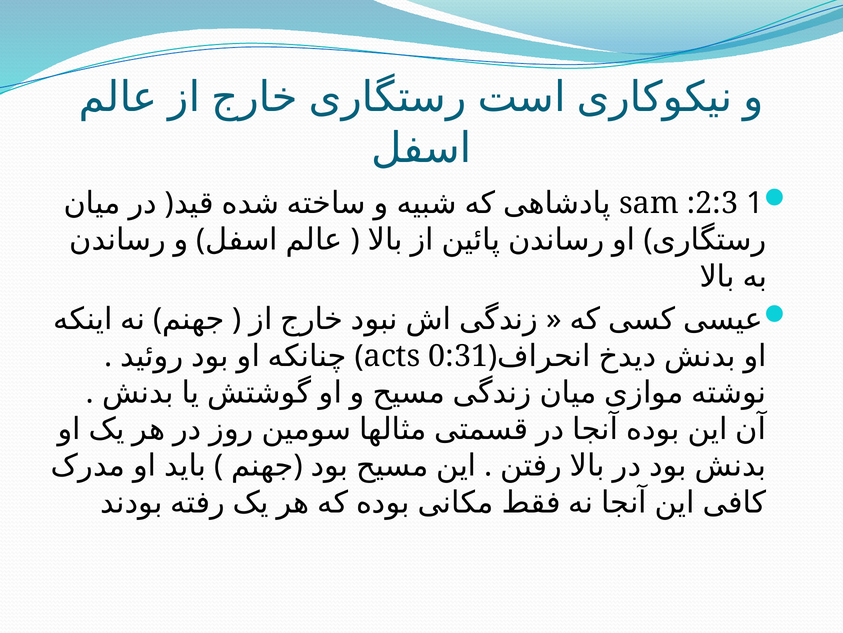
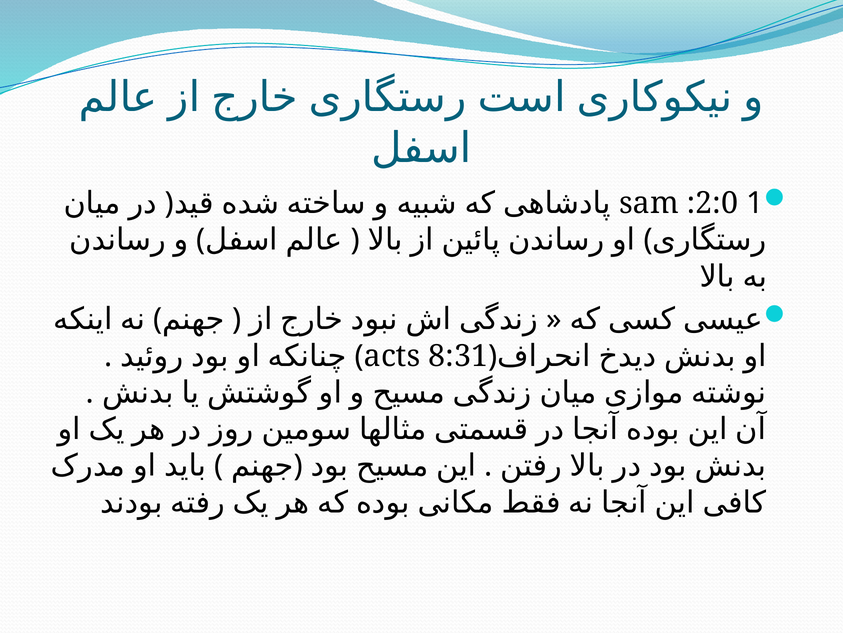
:2:3: :2:3 -> :2:0 (712, 203)
0:31: 0:31 -> 8:31 (458, 356)
